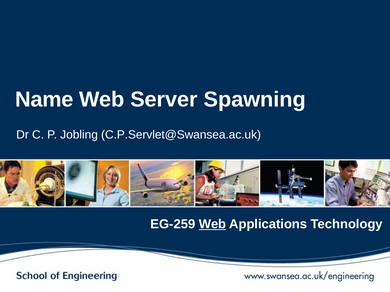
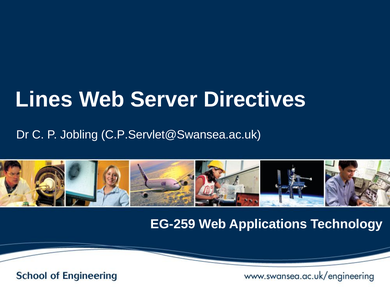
Name: Name -> Lines (44, 100)
Spawning: Spawning -> Directives (255, 100)
Web underline: present -> none (212, 224)
